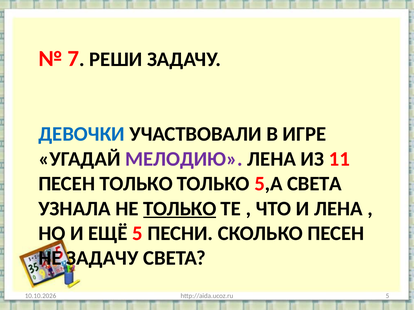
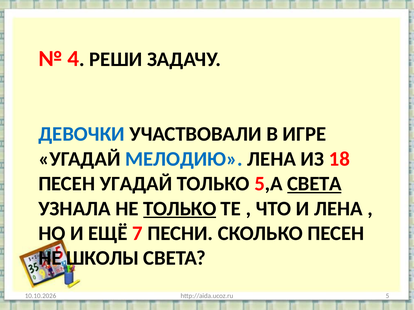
7: 7 -> 4 (73, 59)
МЕЛОДИЮ colour: purple -> blue (184, 159)
11: 11 -> 18 (339, 159)
ПЕСЕН ТОЛЬКО: ТОЛЬКО -> УГАДАЙ (136, 184)
СВЕТА underline: none -> present (315, 184)
ЕЩЁ 5: 5 -> 7 (138, 234)
НЕ ЗАДАЧУ: ЗАДАЧУ -> ШКОЛЫ (102, 259)
